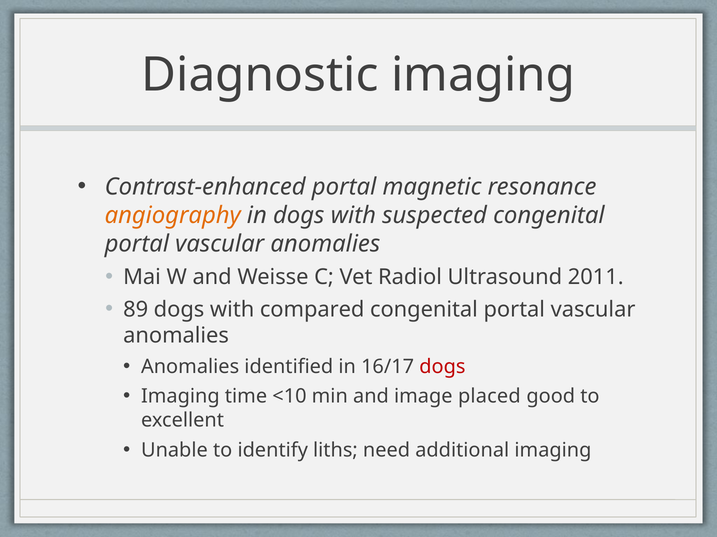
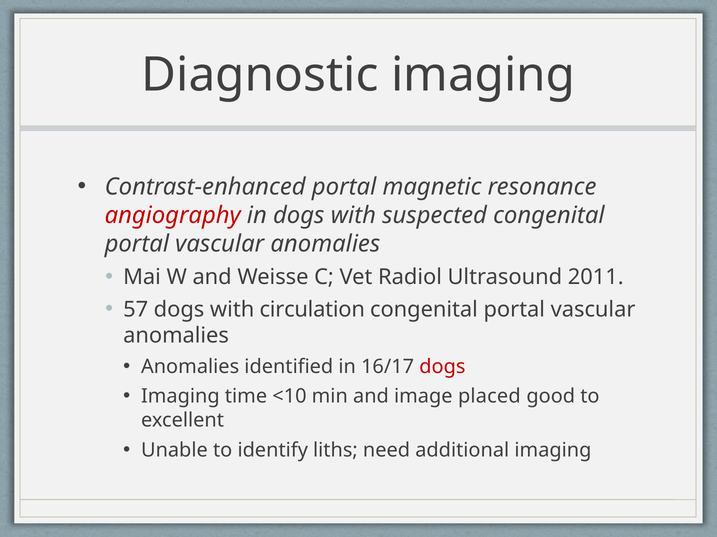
angiography colour: orange -> red (173, 216)
89: 89 -> 57 (136, 310)
compared: compared -> circulation (312, 310)
